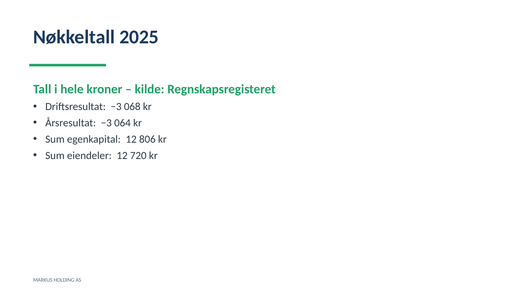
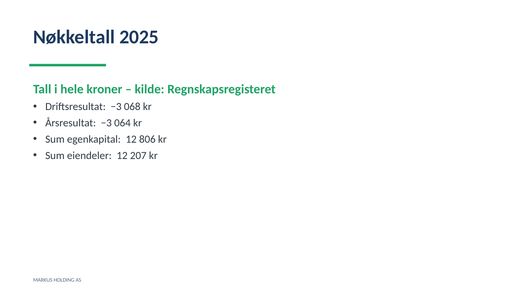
720: 720 -> 207 (138, 156)
